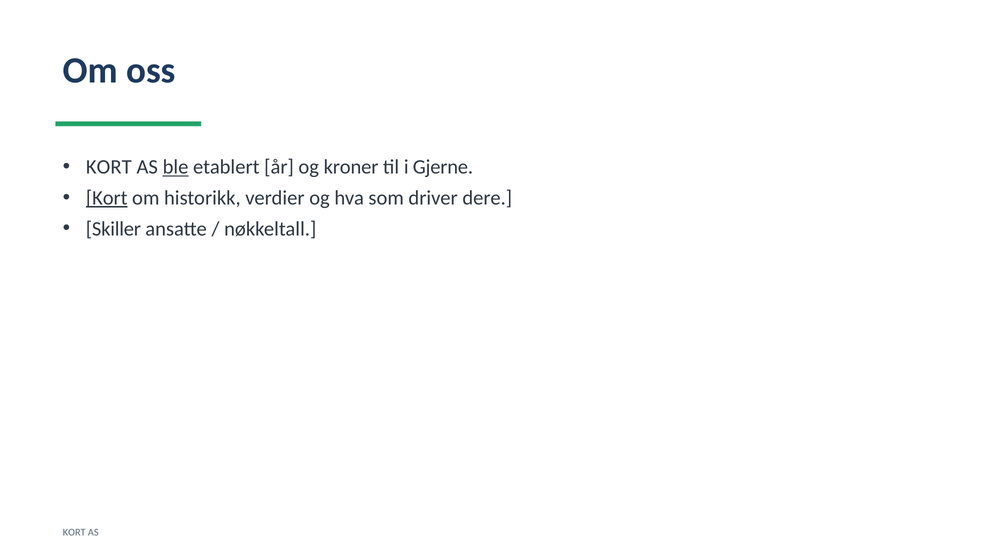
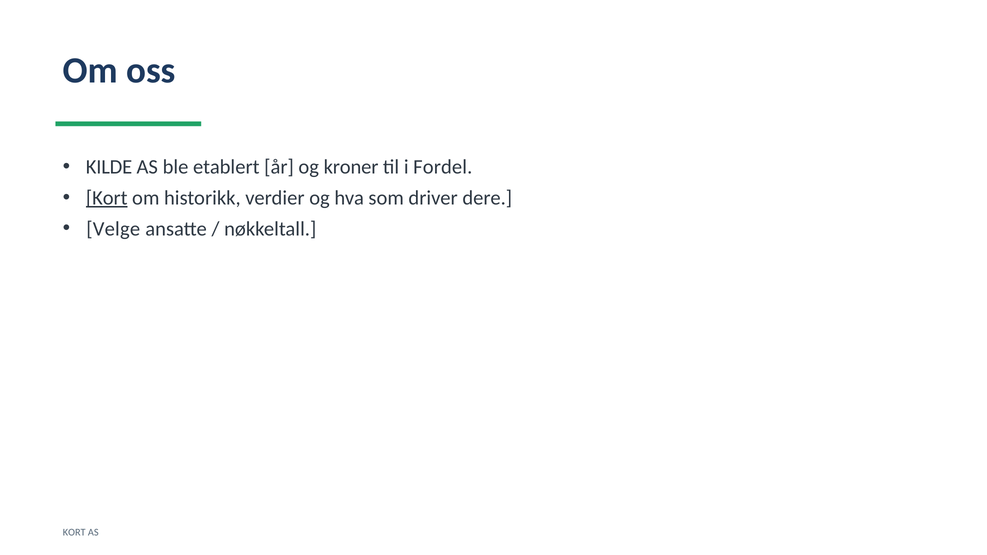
KORT: KORT -> KILDE (109, 167)
ble underline: present -> none (176, 167)
Gjerne: Gjerne -> Fordel (443, 167)
Skiller: Skiller -> Velge (113, 229)
